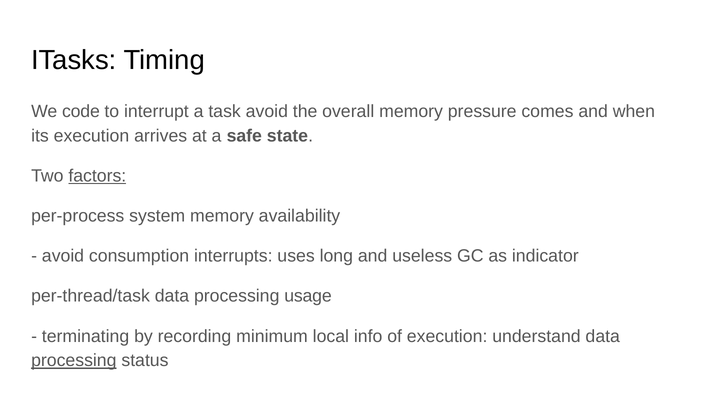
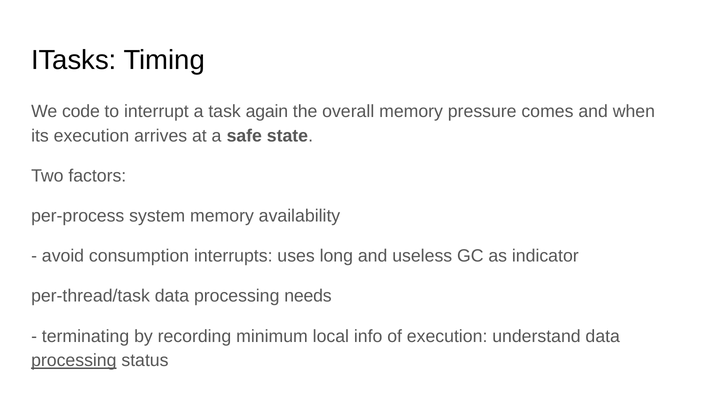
task avoid: avoid -> again (267, 111)
factors underline: present -> none (97, 176)
usage: usage -> needs (308, 296)
